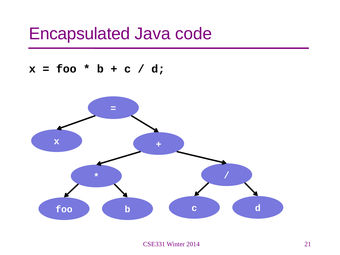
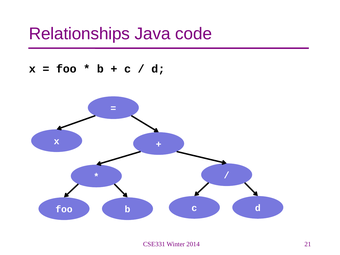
Encapsulated: Encapsulated -> Relationships (79, 34)
